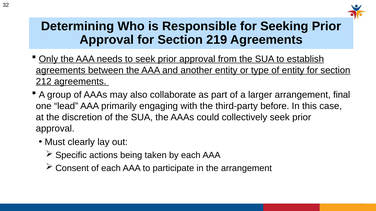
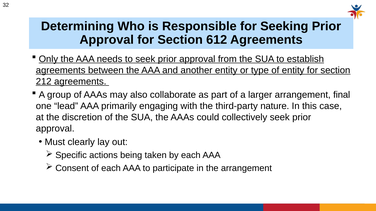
219: 219 -> 612 (217, 40)
before: before -> nature (275, 106)
